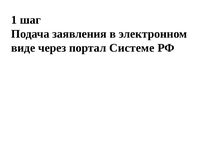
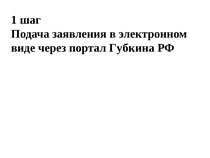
Системе: Системе -> Губкина (132, 48)
